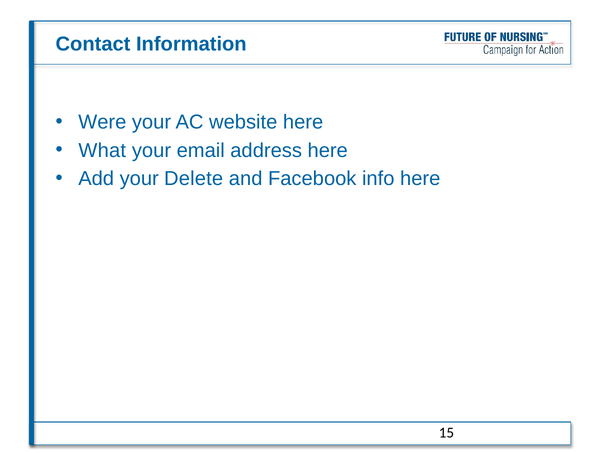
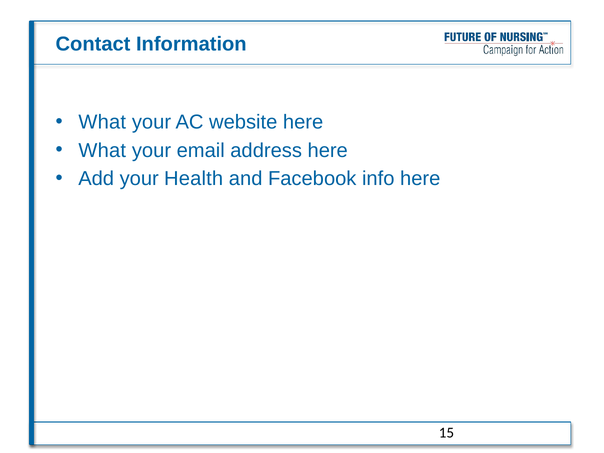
Were: Were -> What (102, 122)
Delete: Delete -> Health (194, 179)
